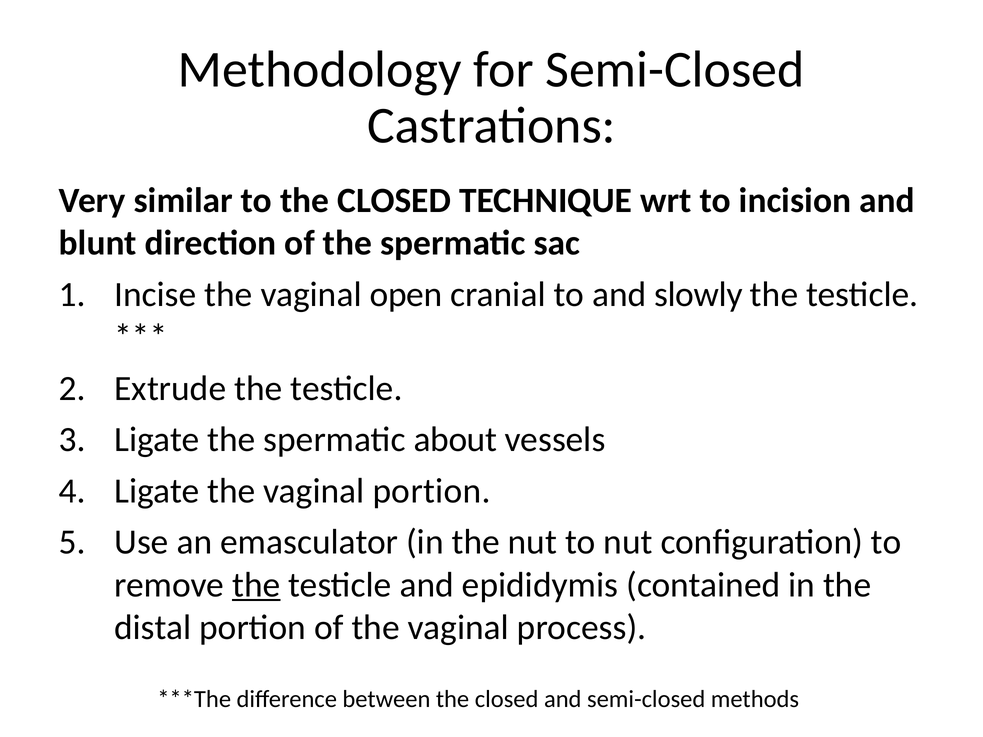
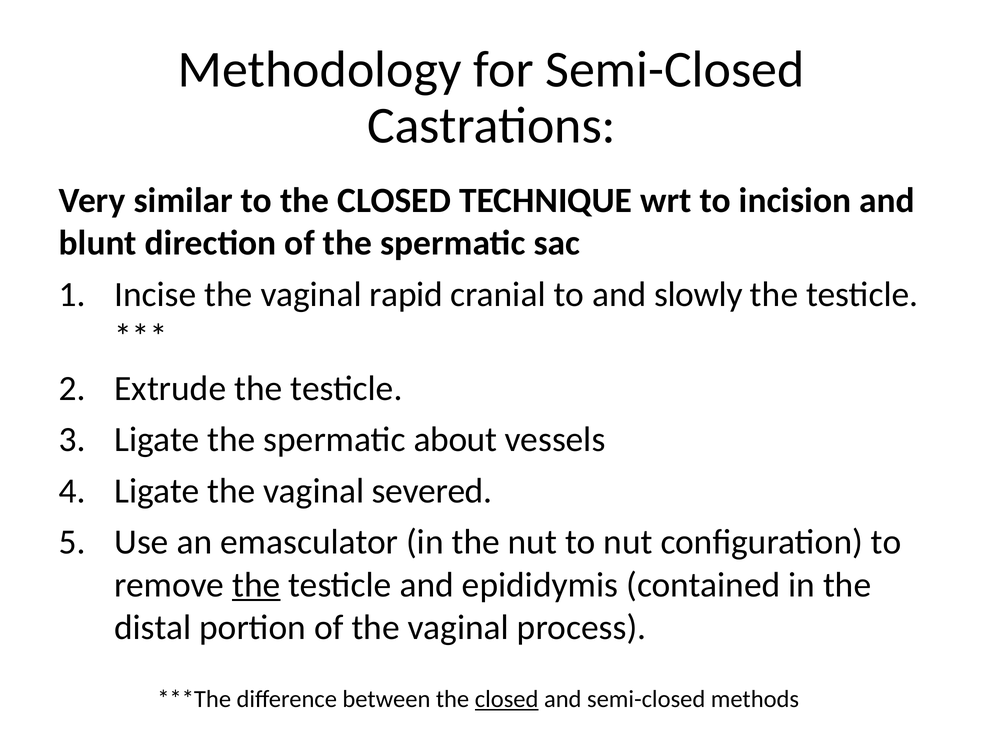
open: open -> rapid (406, 295)
vaginal portion: portion -> severed (432, 491)
closed underline: none -> present (507, 700)
